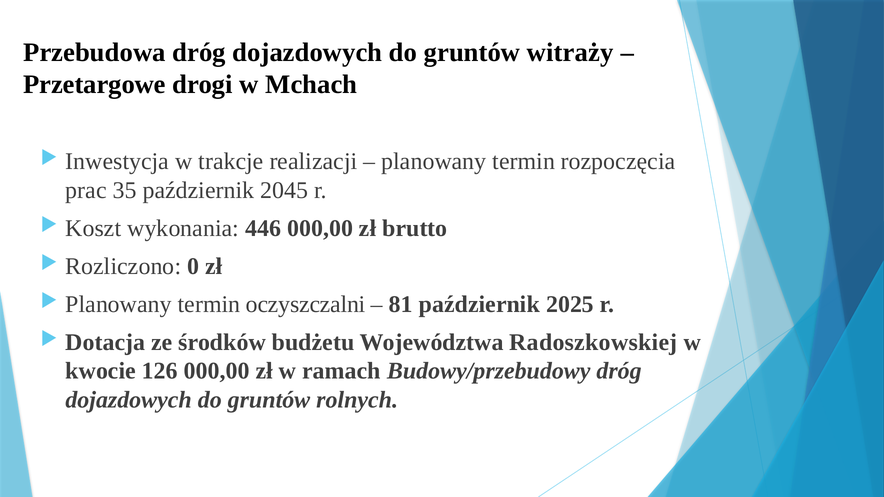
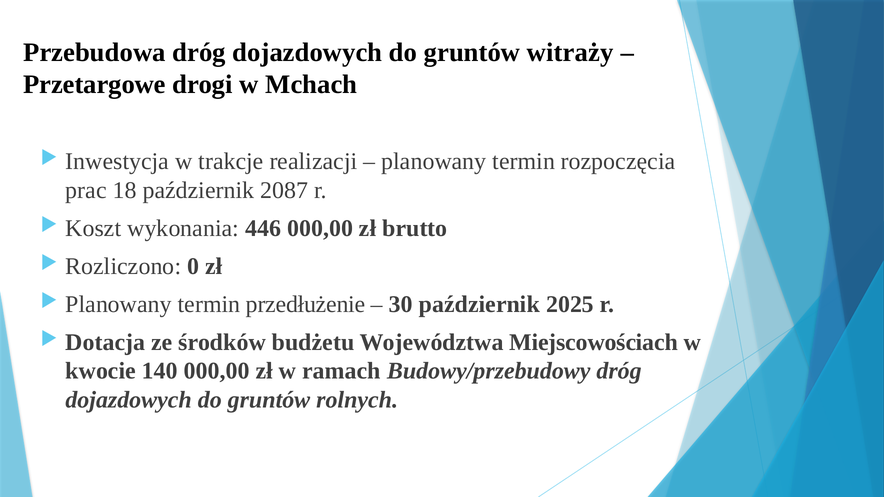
35: 35 -> 18 (125, 190)
2045: 2045 -> 2087 (284, 190)
oczyszczalni: oczyszczalni -> przedłużenie (306, 304)
81: 81 -> 30 (401, 304)
Radoszkowskiej: Radoszkowskiej -> Miejscowościach (594, 342)
126: 126 -> 140 (160, 371)
